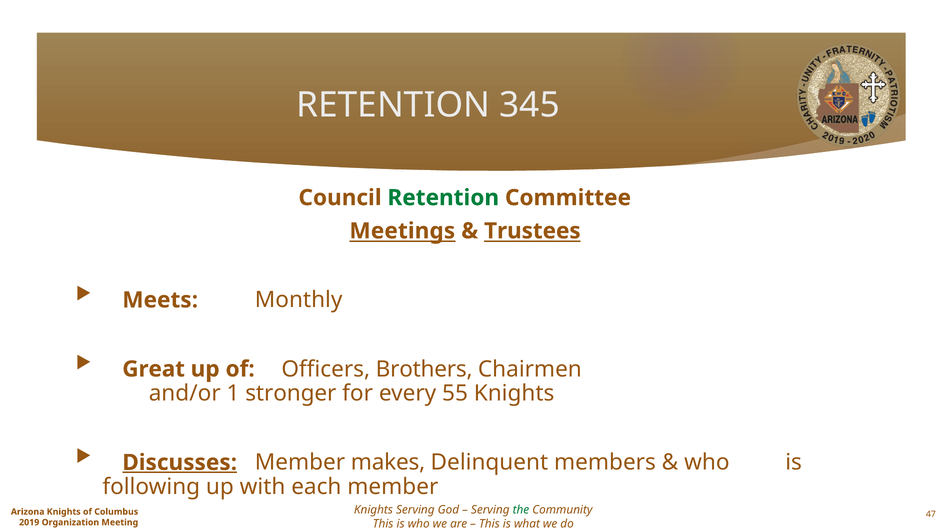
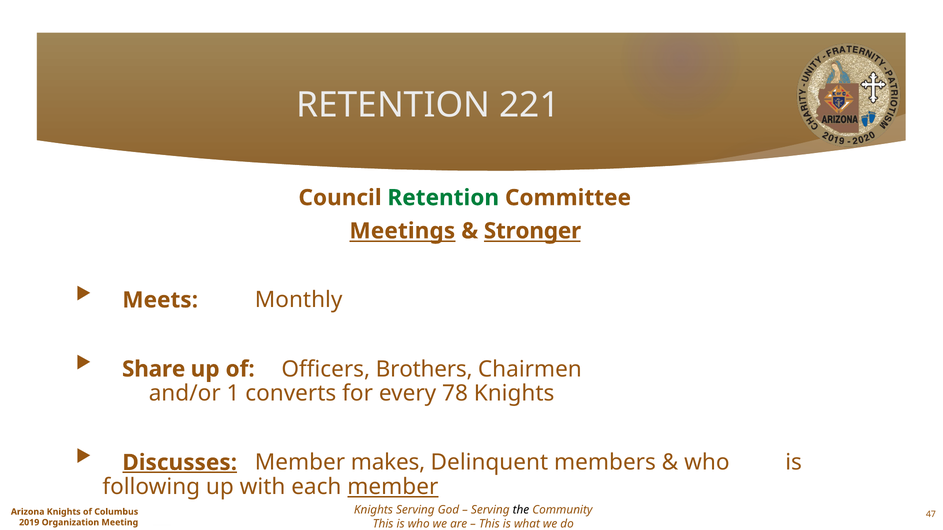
345: 345 -> 221 (530, 105)
Trustees: Trustees -> Stronger (532, 231)
Great: Great -> Share (154, 369)
stronger: stronger -> converts (291, 394)
55: 55 -> 78 (455, 394)
member underline: none -> present (393, 487)
the colour: green -> black (521, 510)
